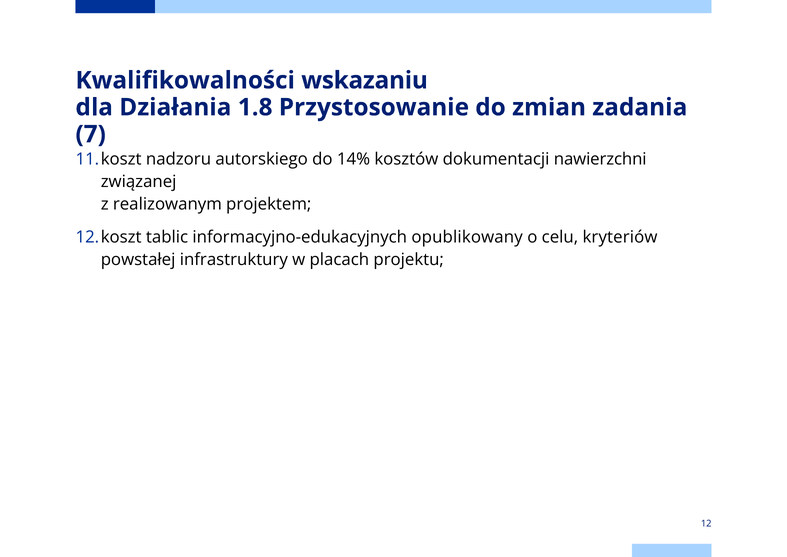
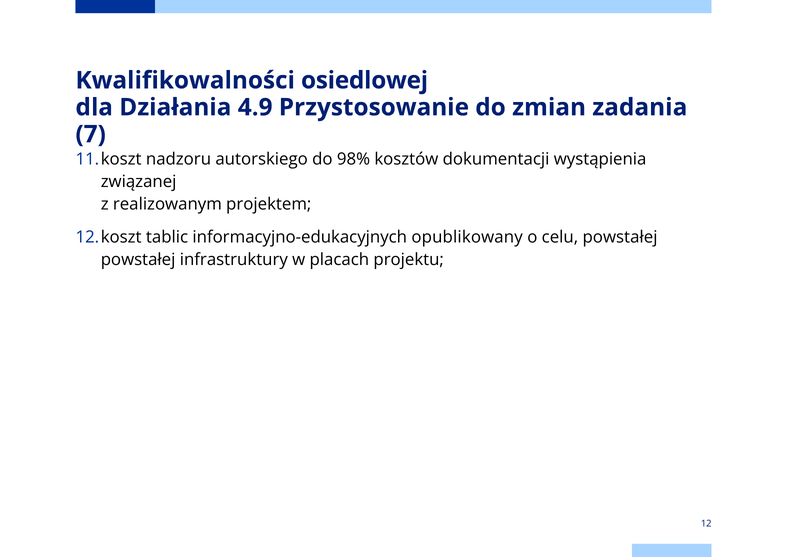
wskazaniu: wskazaniu -> osiedlowej (365, 80)
1.8: 1.8 -> 4.9 (255, 107)
14%: 14% -> 98% (353, 159)
nawierzchni: nawierzchni -> wystąpienia (600, 159)
celu kryteriów: kryteriów -> powstałej (620, 237)
